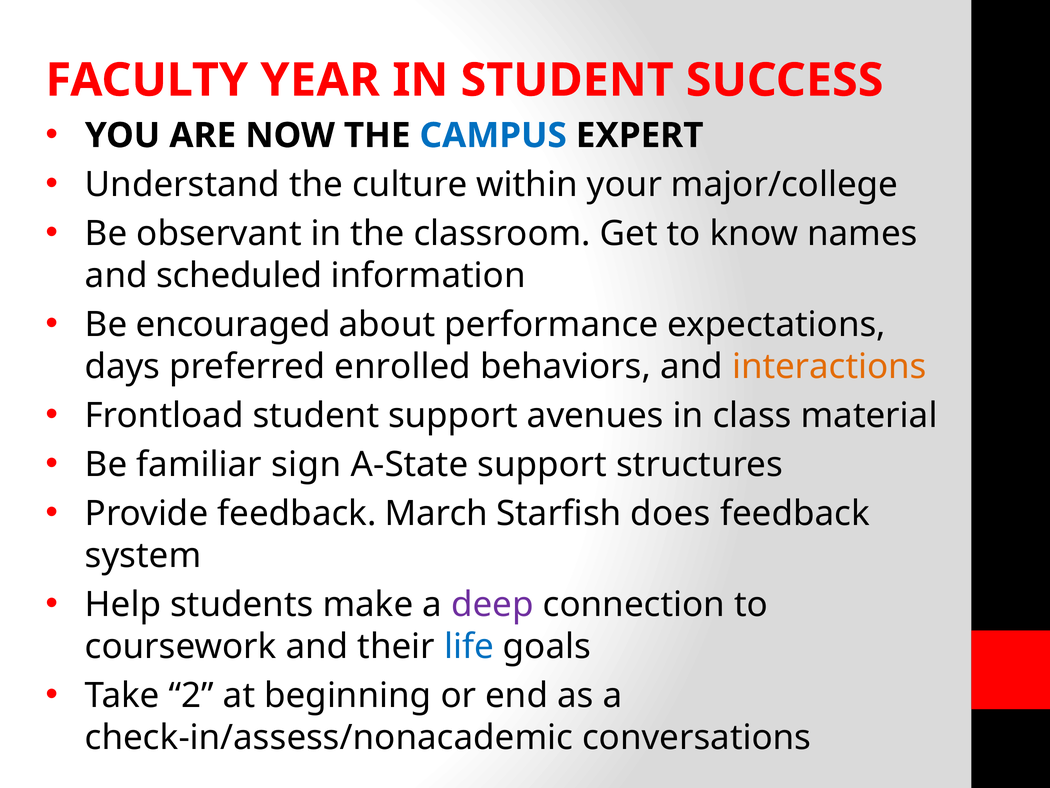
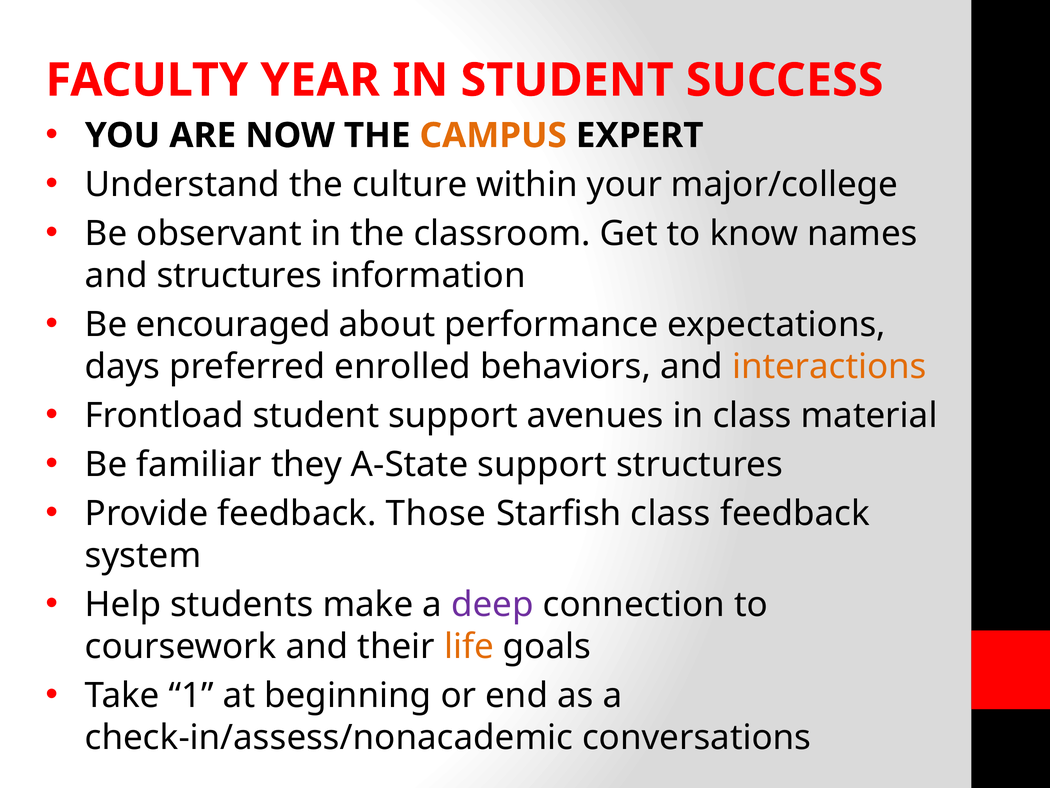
CAMPUS colour: blue -> orange (493, 135)
and scheduled: scheduled -> structures (239, 275)
sign: sign -> they (307, 464)
March: March -> Those (436, 513)
Starfish does: does -> class (671, 513)
life colour: blue -> orange (469, 646)
2: 2 -> 1 (191, 695)
